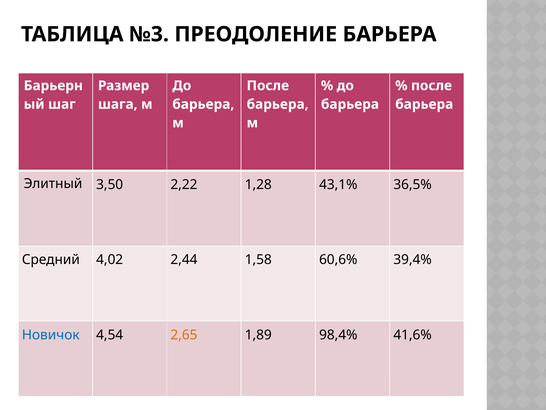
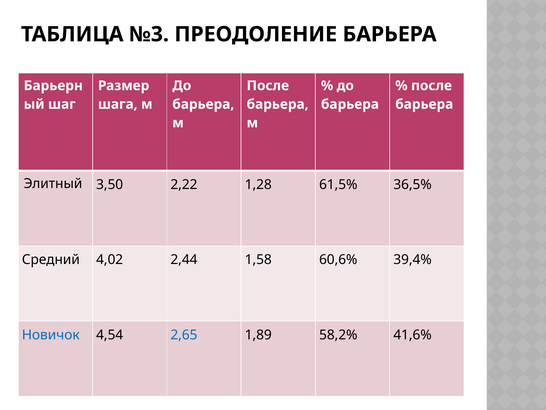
43,1%: 43,1% -> 61,5% (338, 184)
2,65 colour: orange -> blue (184, 334)
98,4%: 98,4% -> 58,2% (338, 334)
